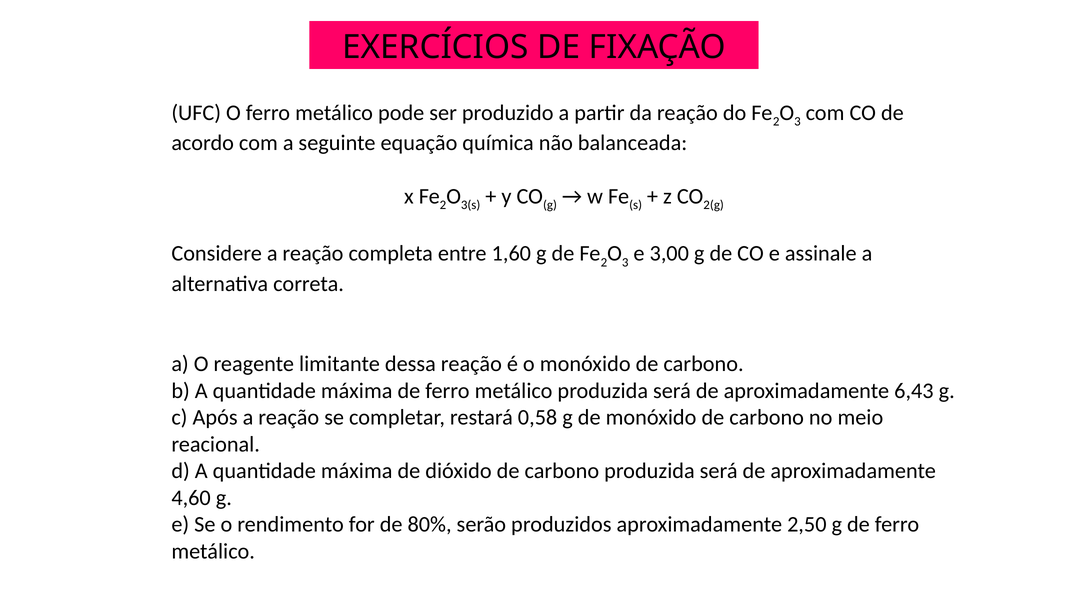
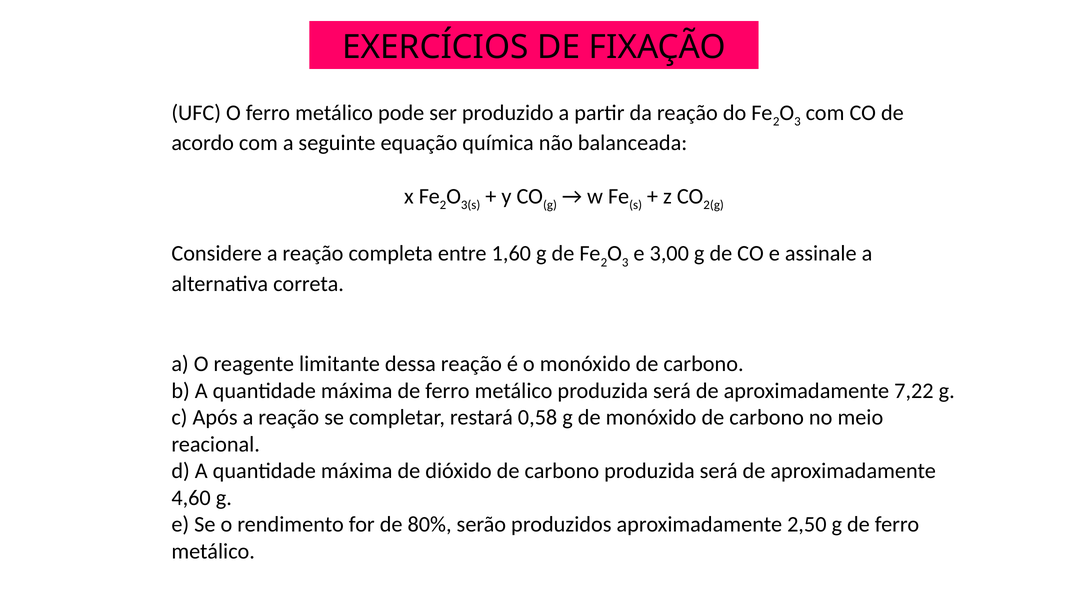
6,43: 6,43 -> 7,22 (914, 391)
